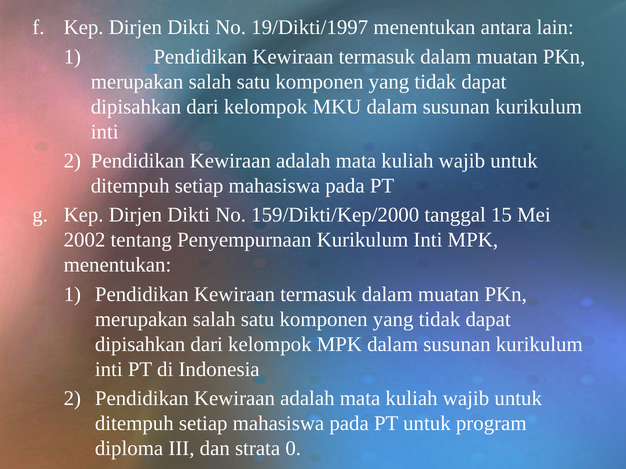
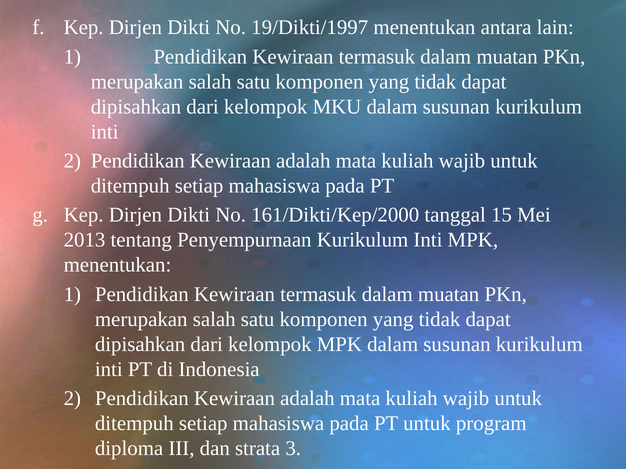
159/Dikti/Kep/2000: 159/Dikti/Kep/2000 -> 161/Dikti/Kep/2000 (335, 215)
2002: 2002 -> 2013 (85, 240)
0: 0 -> 3 (293, 449)
